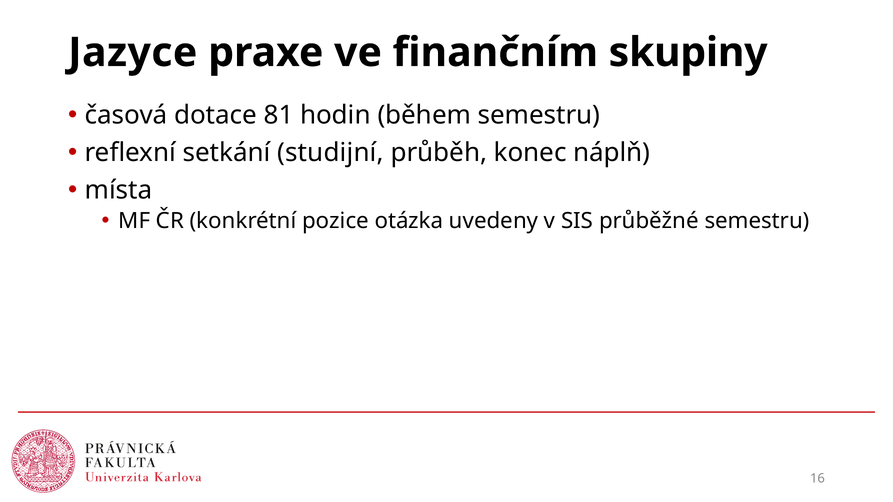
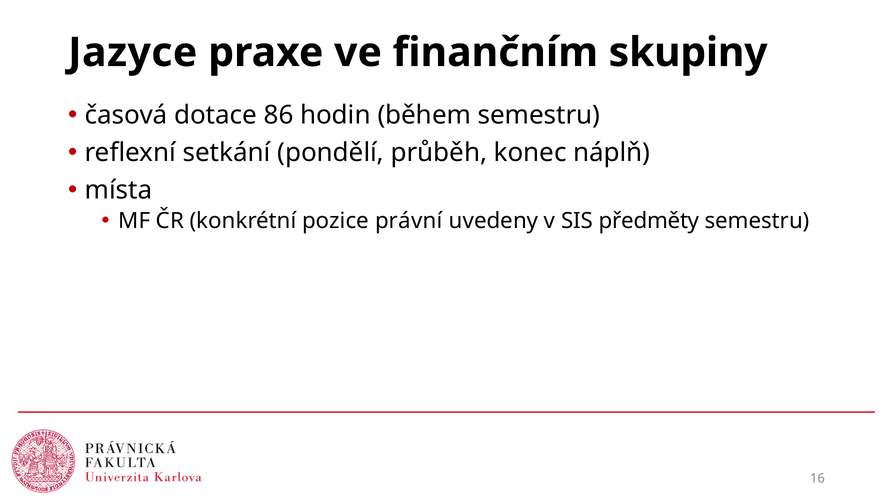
81: 81 -> 86 (279, 115)
studijní: studijní -> pondělí (331, 153)
otázka: otázka -> právní (409, 221)
průběžné: průběžné -> předměty (649, 221)
